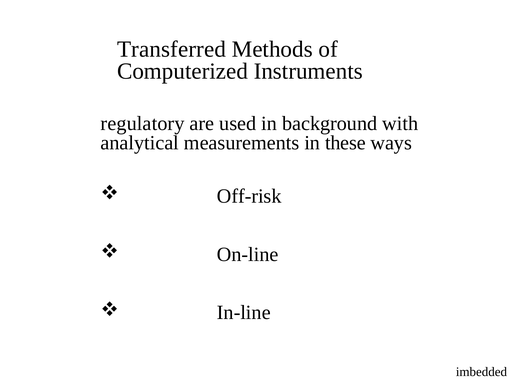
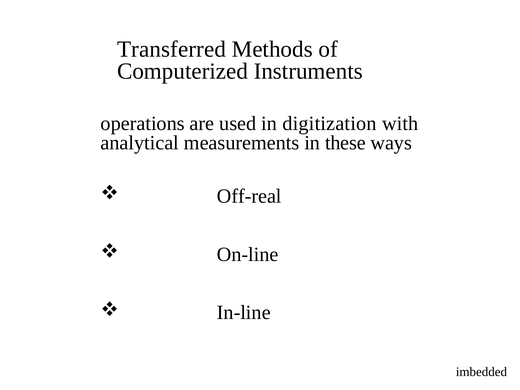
regulatory: regulatory -> operations (143, 123)
background: background -> digitization (330, 123)
Off-risk: Off-risk -> Off-real (249, 196)
